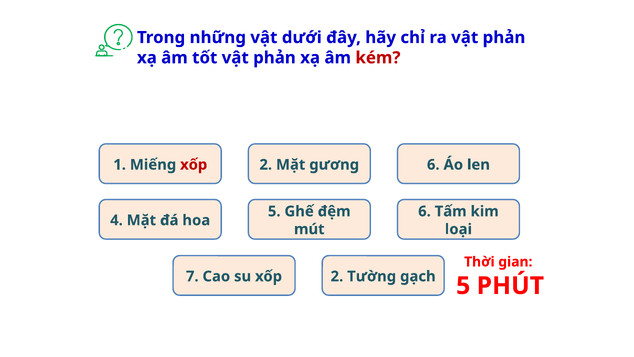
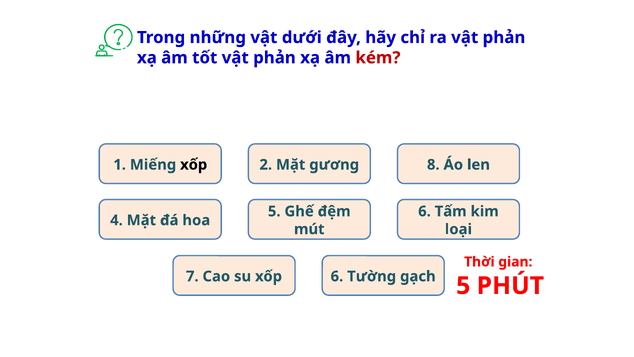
xốp colour: red -> black (194, 165)
gương 6: 6 -> 8 (433, 165)
su xốp 2: 2 -> 6 (337, 276)
